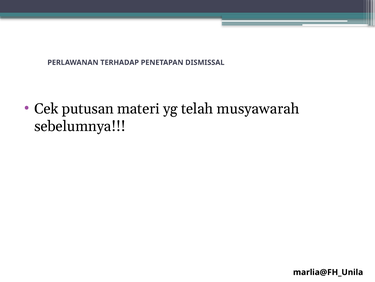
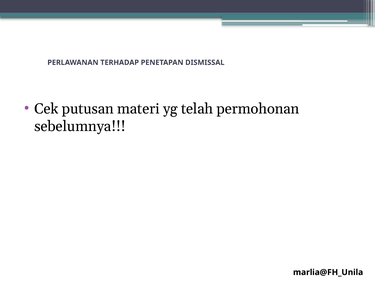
musyawarah: musyawarah -> permohonan (258, 108)
